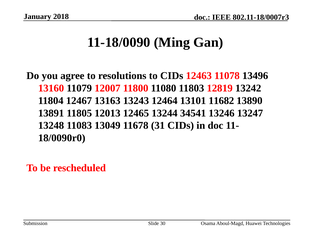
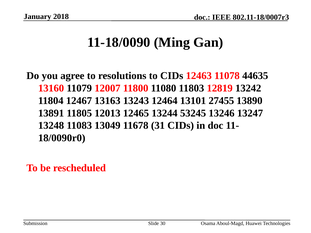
13496: 13496 -> 44635 (255, 76)
11682: 11682 -> 27455 (221, 101)
34541: 34541 -> 53245 (193, 113)
